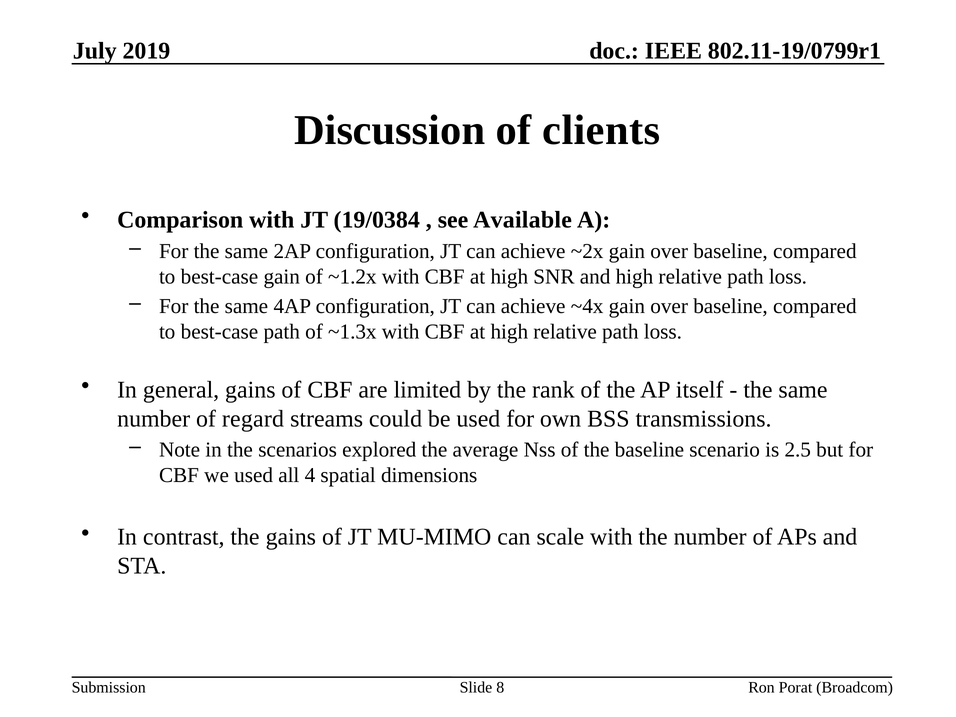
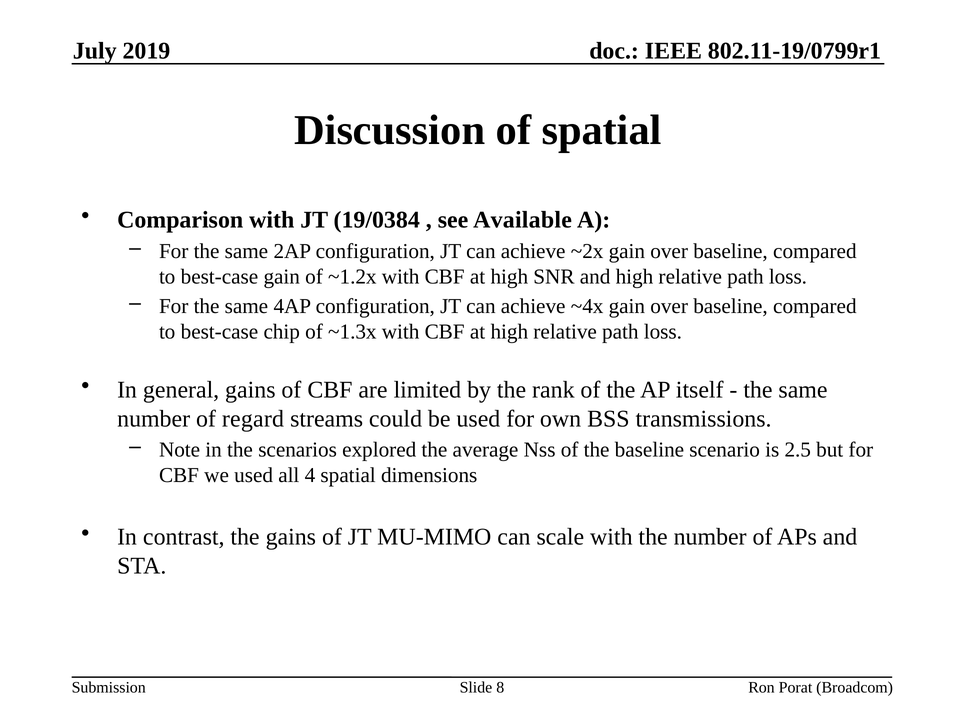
of clients: clients -> spatial (602, 130)
best-case path: path -> chip (282, 332)
